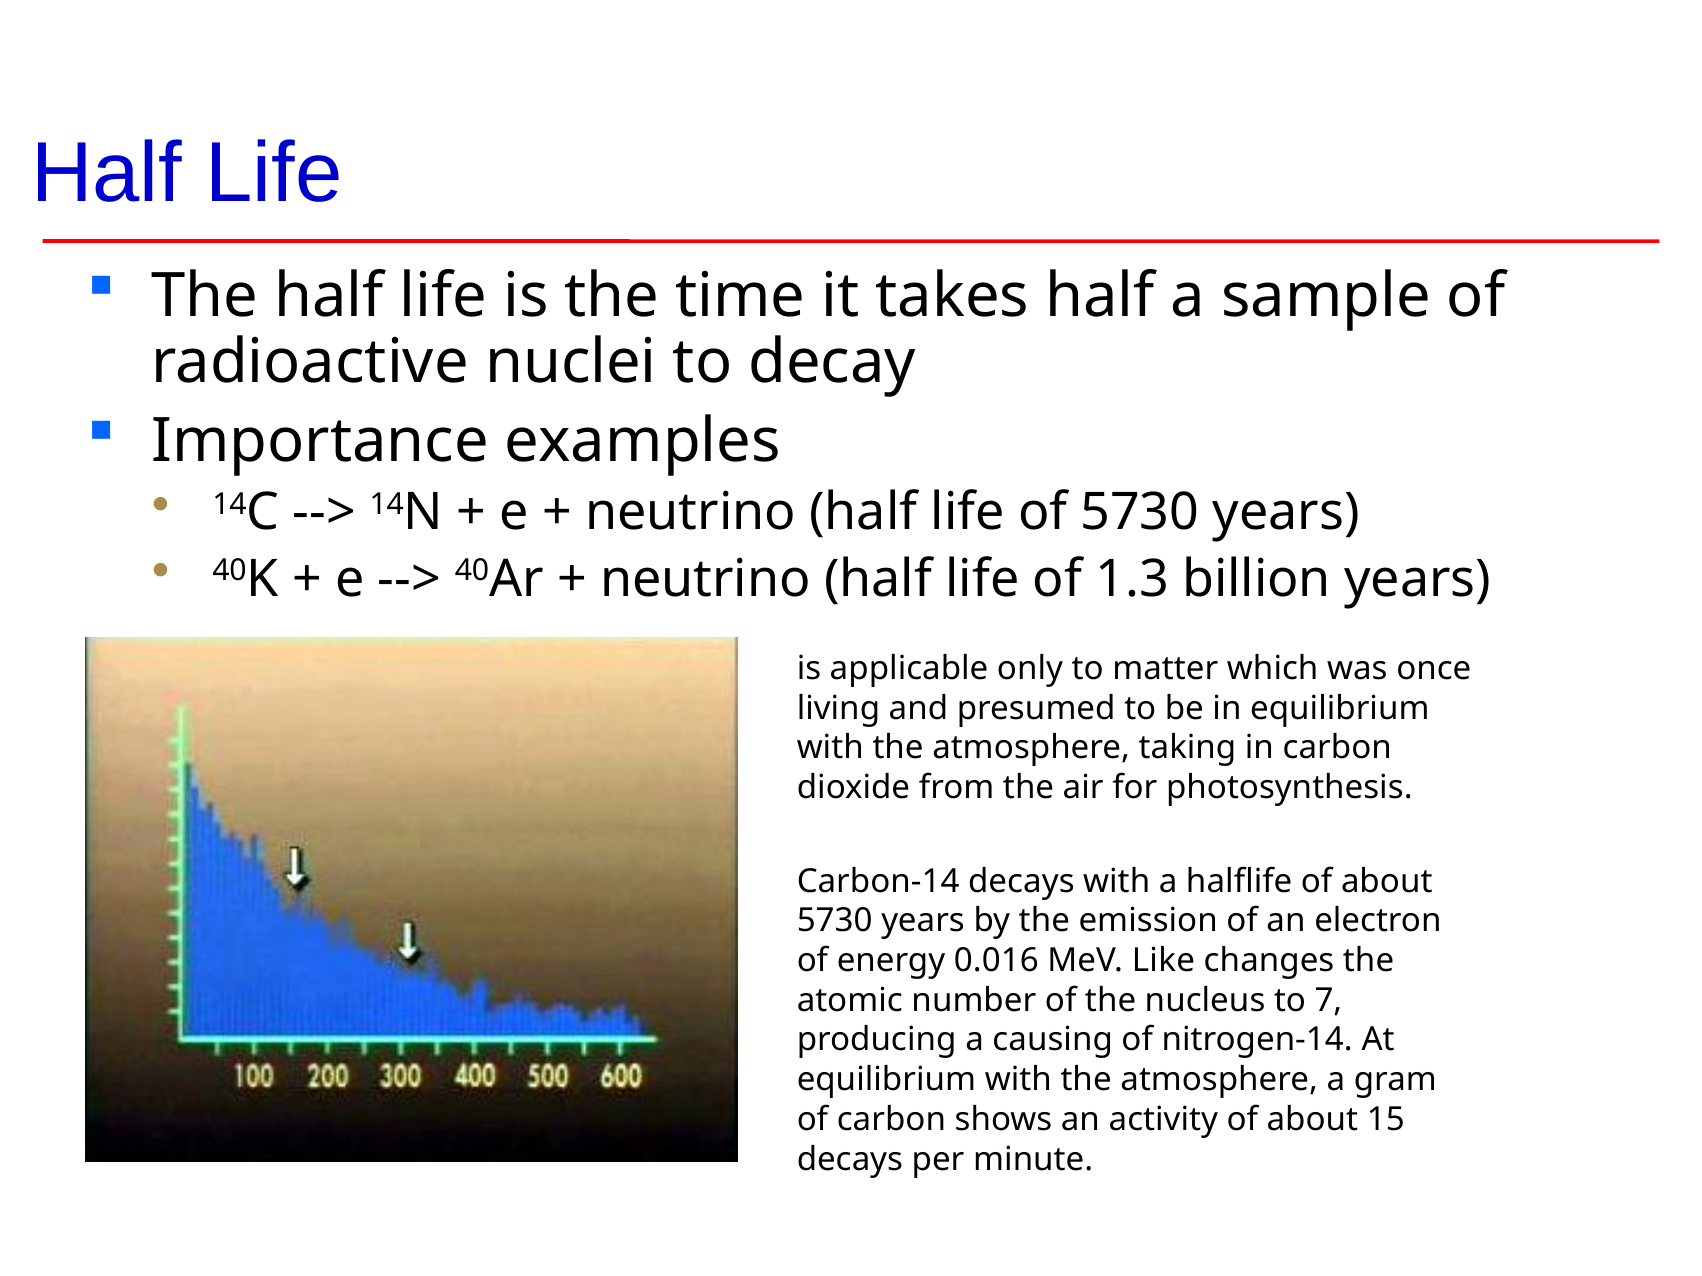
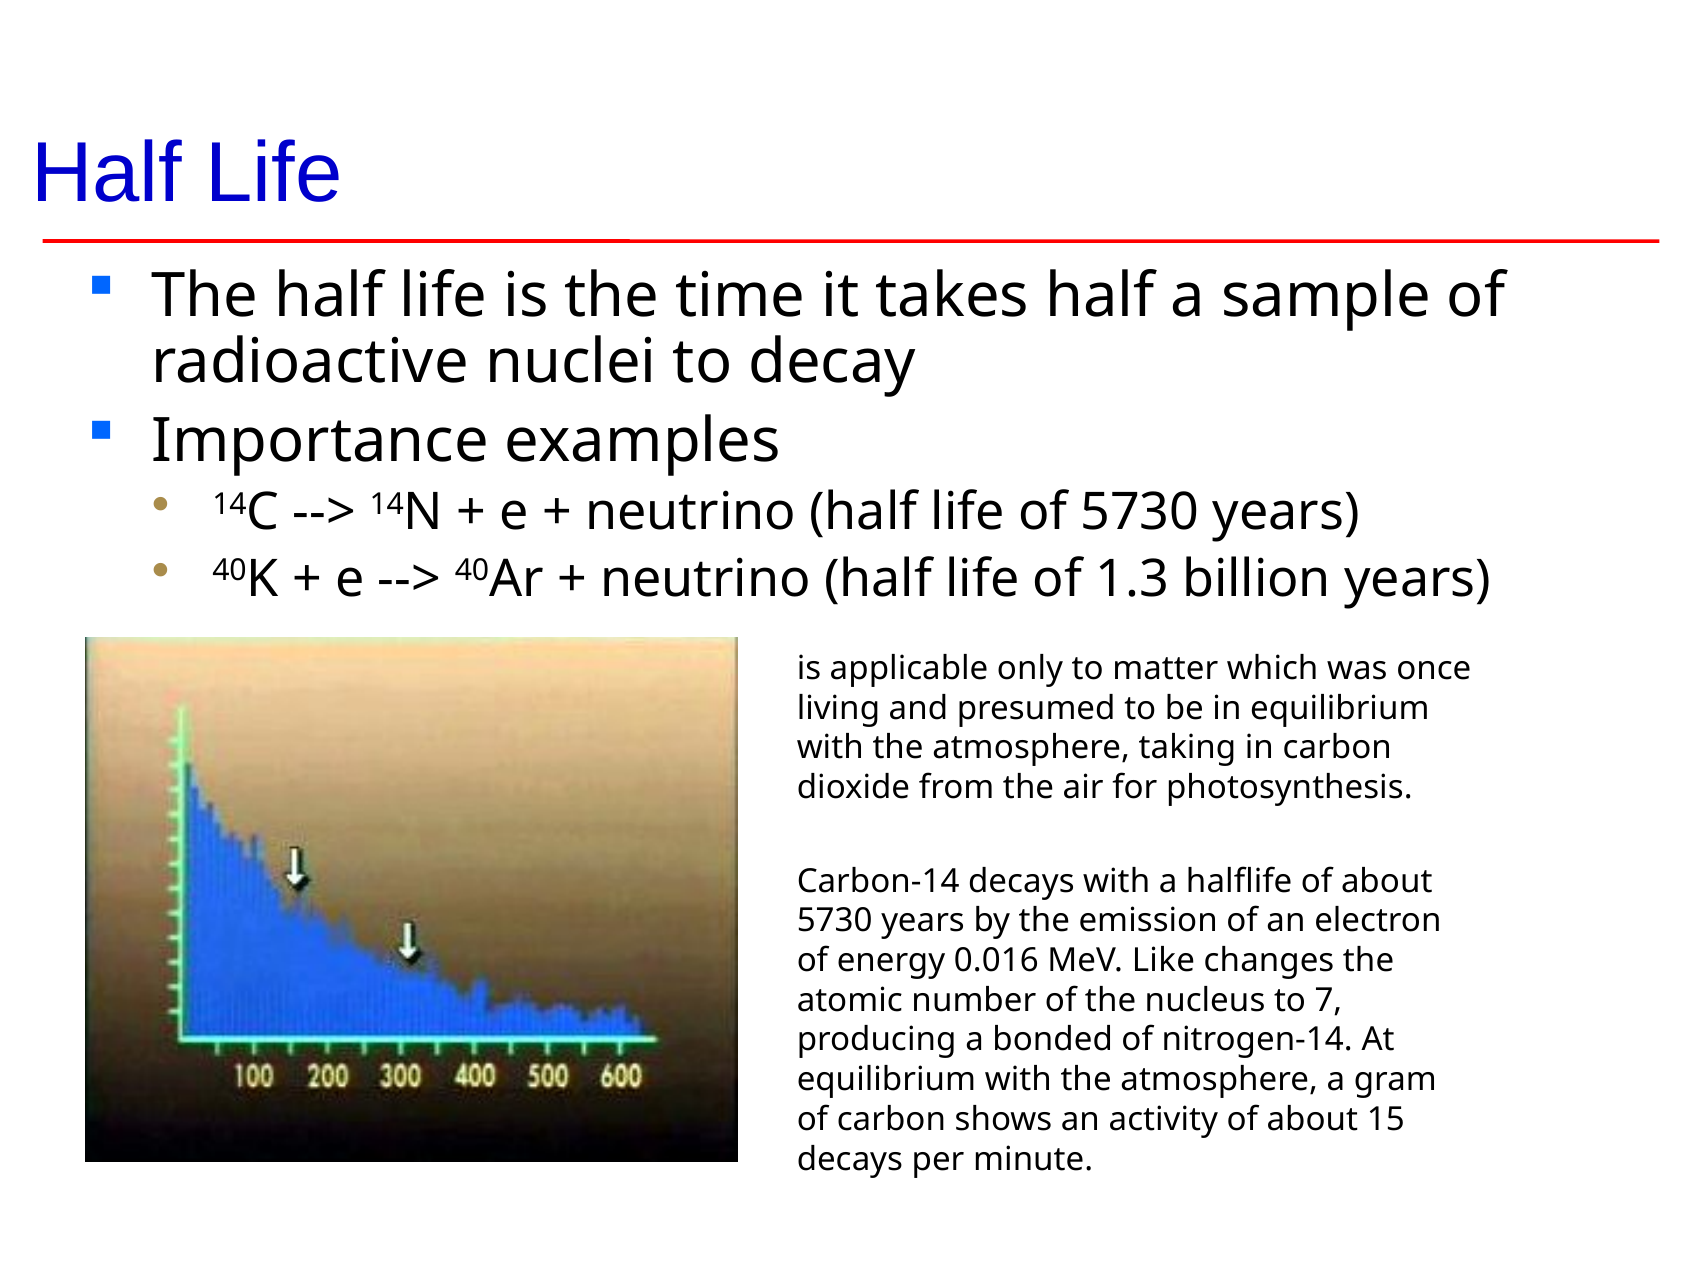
causing: causing -> bonded (1053, 1040)
